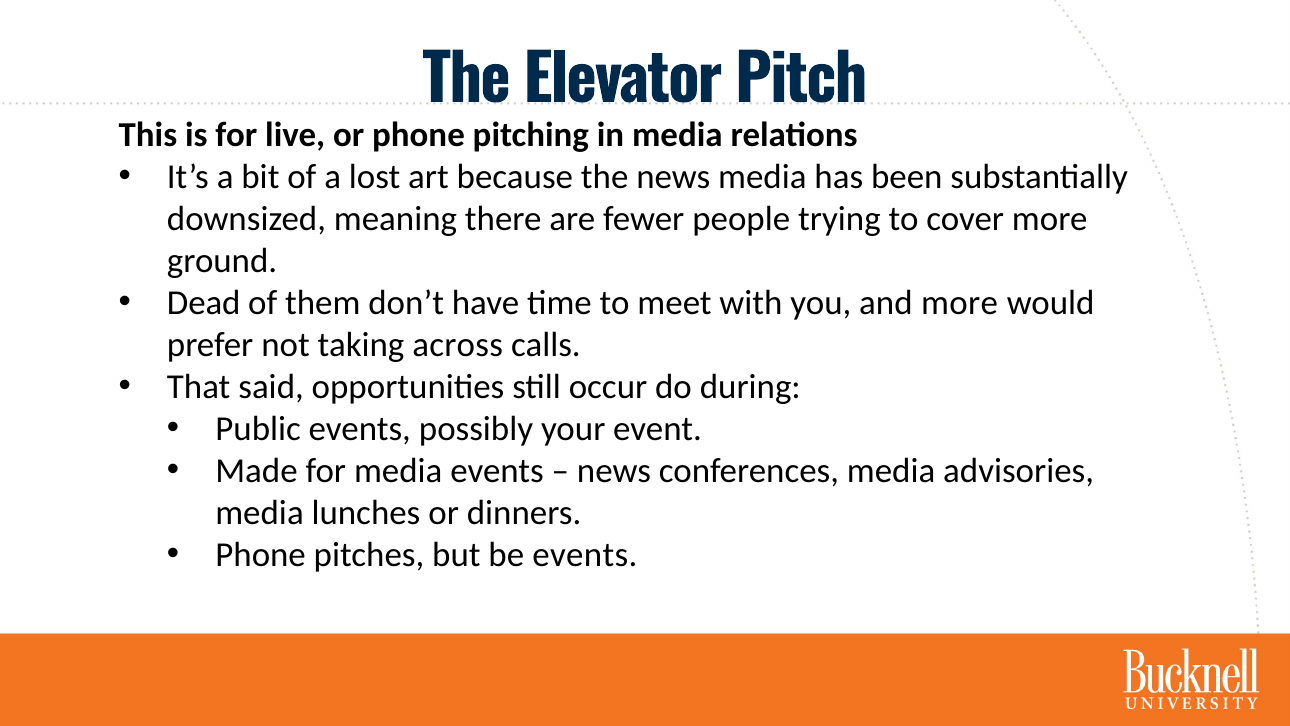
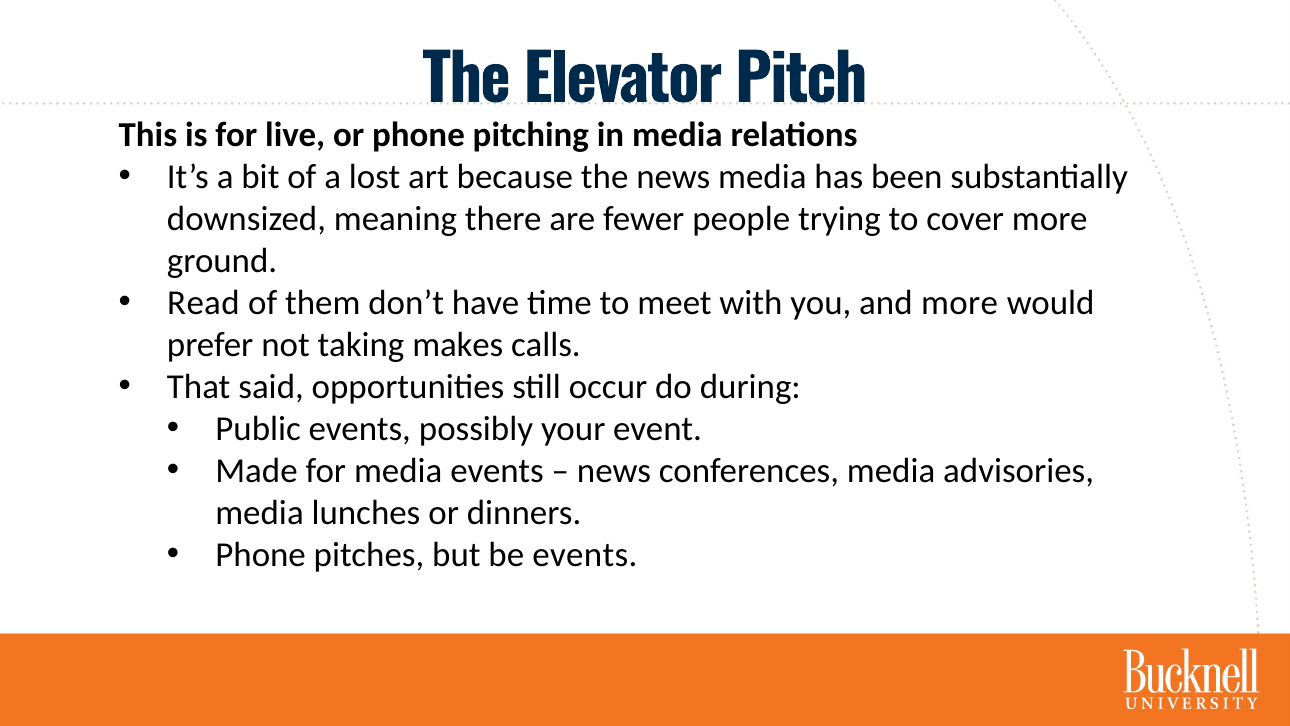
Dead: Dead -> Read (203, 303)
across: across -> makes (458, 345)
